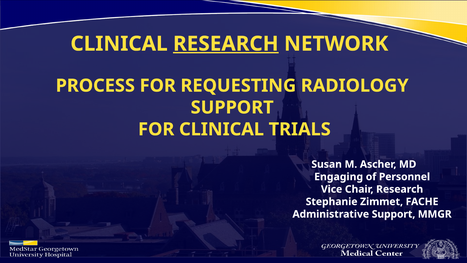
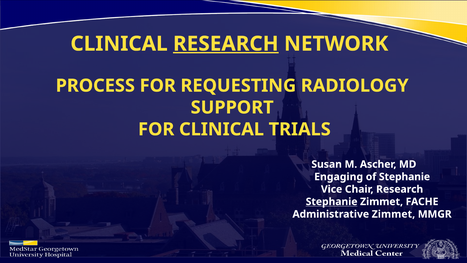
of Personnel: Personnel -> Stephanie (404, 177)
Stephanie underline: none -> present (332, 201)
Administrative Support: Support -> Zimmet (393, 214)
